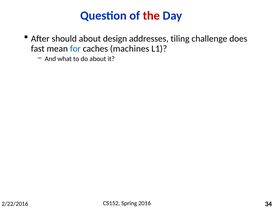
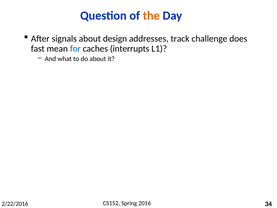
the colour: red -> orange (151, 16)
should: should -> signals (64, 39)
tiling: tiling -> track (180, 39)
machines: machines -> interrupts (130, 49)
